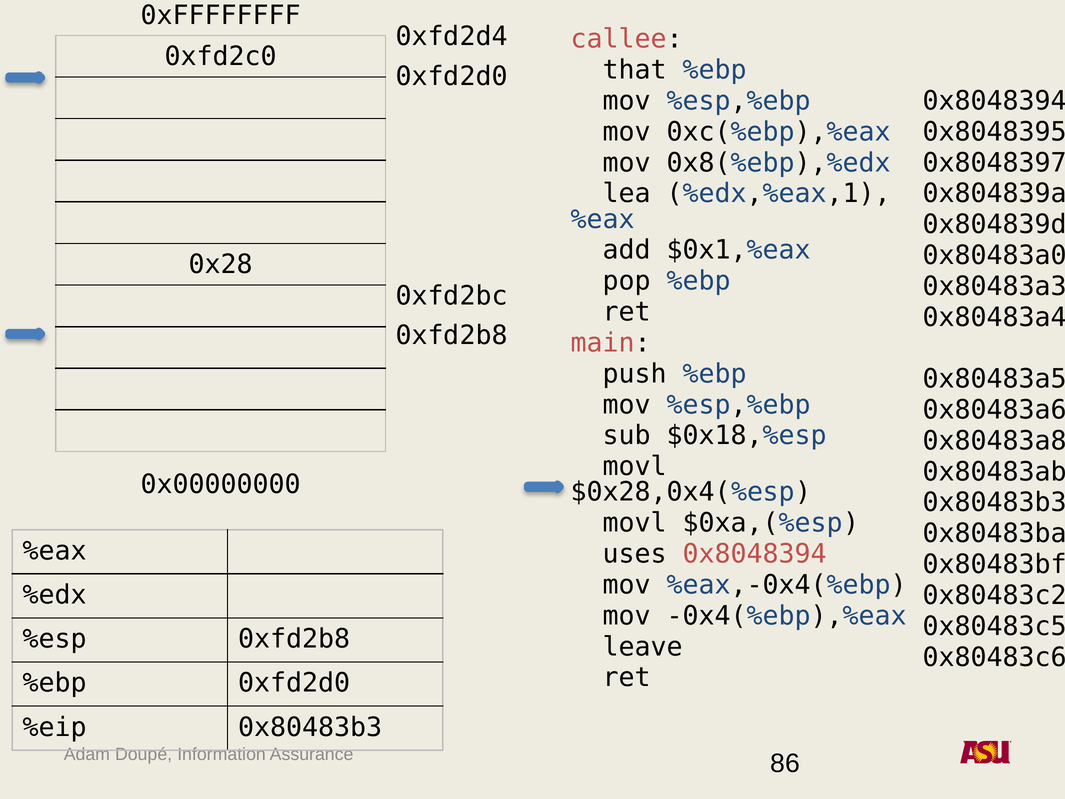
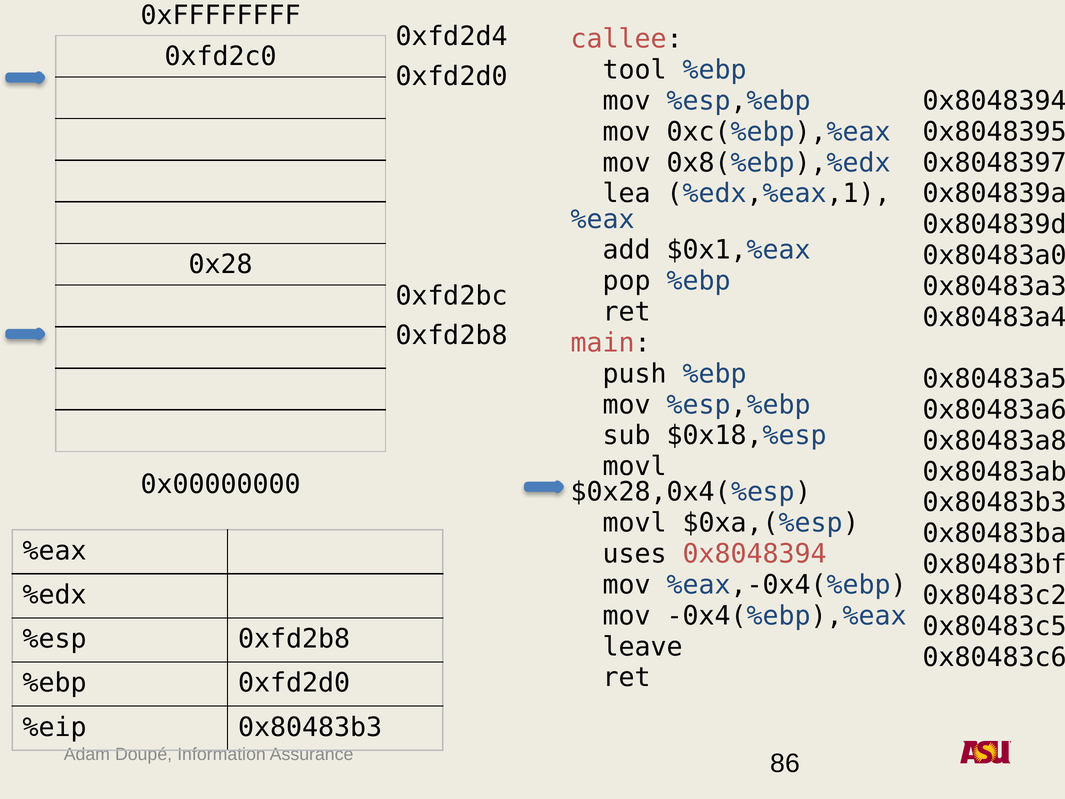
that: that -> tool (635, 70)
